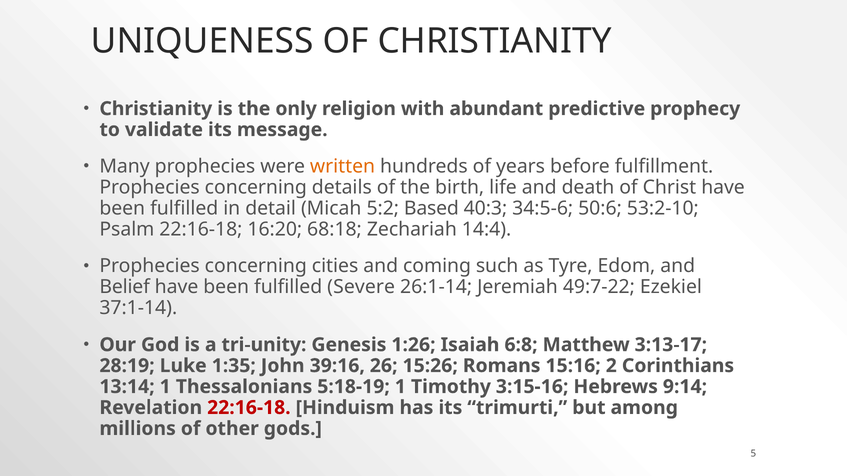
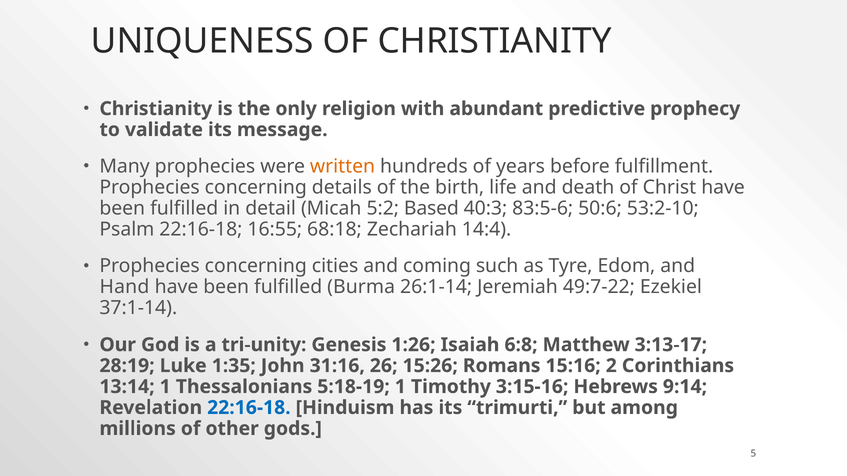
34:5-6: 34:5-6 -> 83:5-6 (543, 209)
16:20: 16:20 -> 16:55 (275, 230)
Belief: Belief -> Hand (124, 287)
Severe: Severe -> Burma (361, 287)
39:16: 39:16 -> 31:16 (337, 366)
22:16-18 colour: red -> blue (249, 408)
